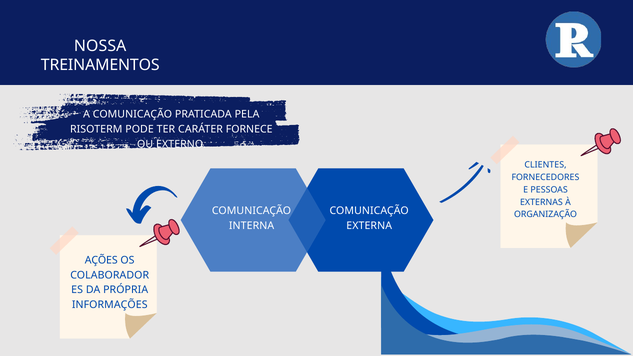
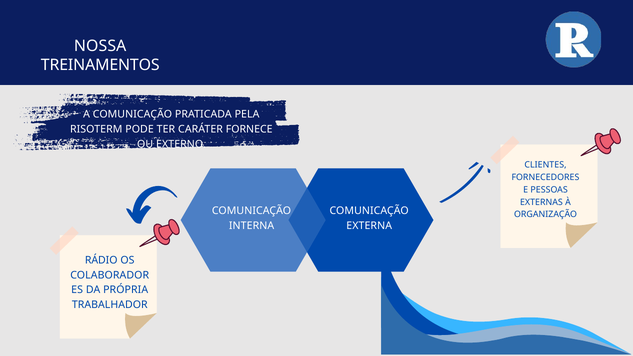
AÇÕES: AÇÕES -> RÁDIO (101, 260)
INFORMAÇÕES: INFORMAÇÕES -> TRABALHADOR (110, 305)
